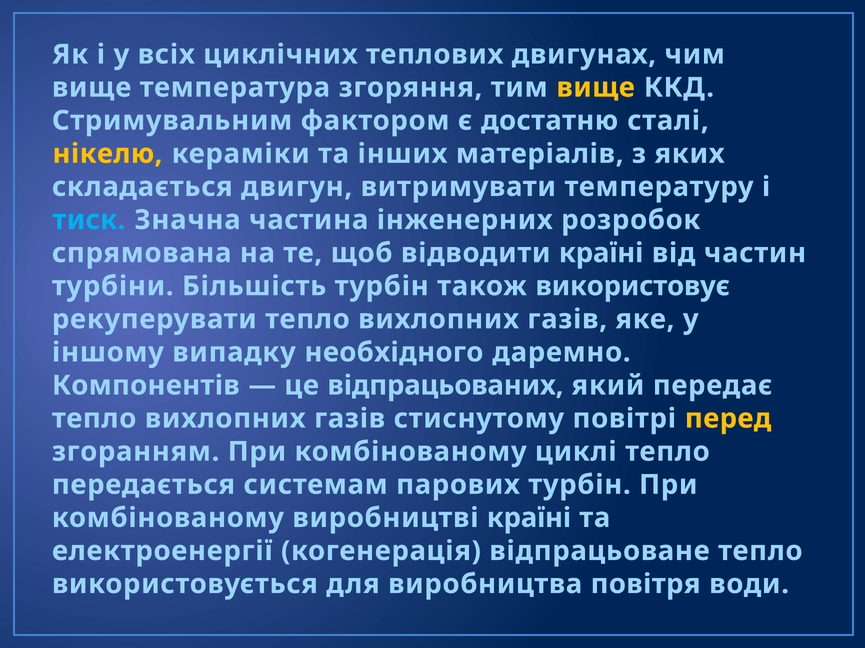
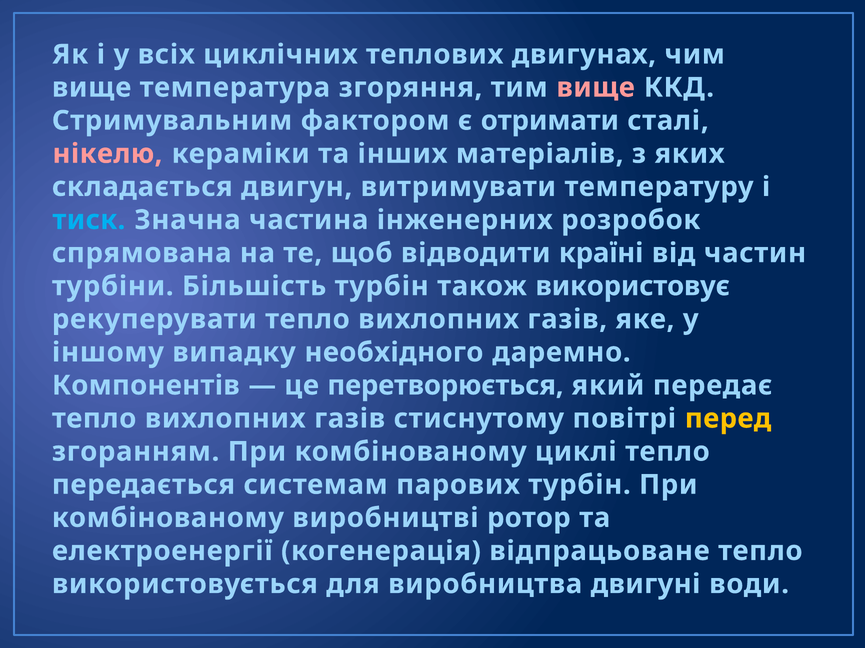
вище colour: yellow -> pink (596, 88)
достатню: достатню -> отримати (550, 121)
нікелю colour: yellow -> pink (107, 154)
відпрацьованих: відпрацьованих -> перетворюється (445, 386)
виробництві країні: країні -> ротор (529, 518)
повітря: повітря -> двигуні (646, 585)
